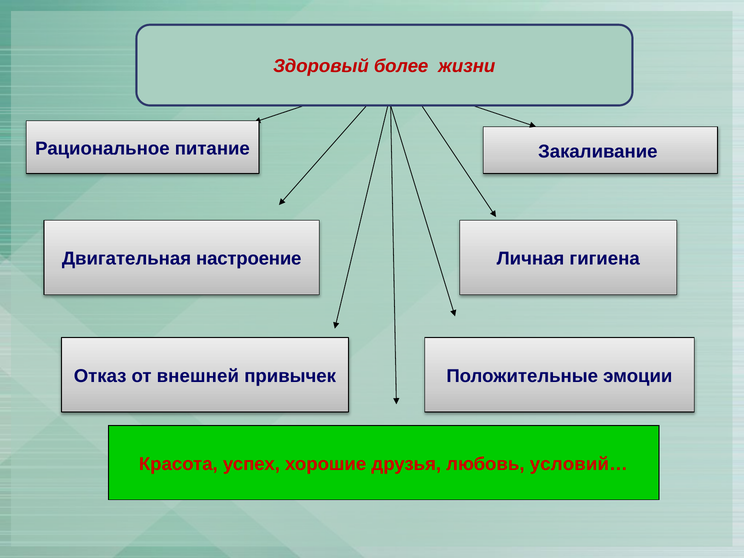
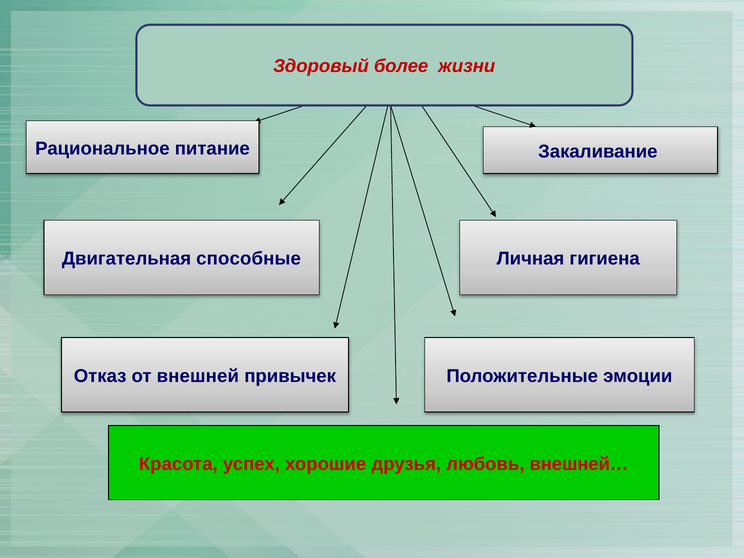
настроение: настроение -> способные (249, 259)
условий…: условий… -> внешней… (579, 464)
